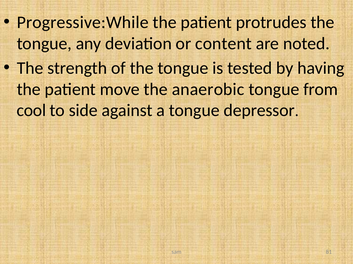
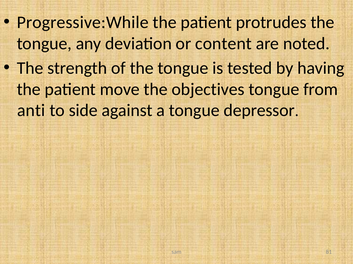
anaerobic: anaerobic -> objectives (208, 89)
cool: cool -> anti (31, 111)
